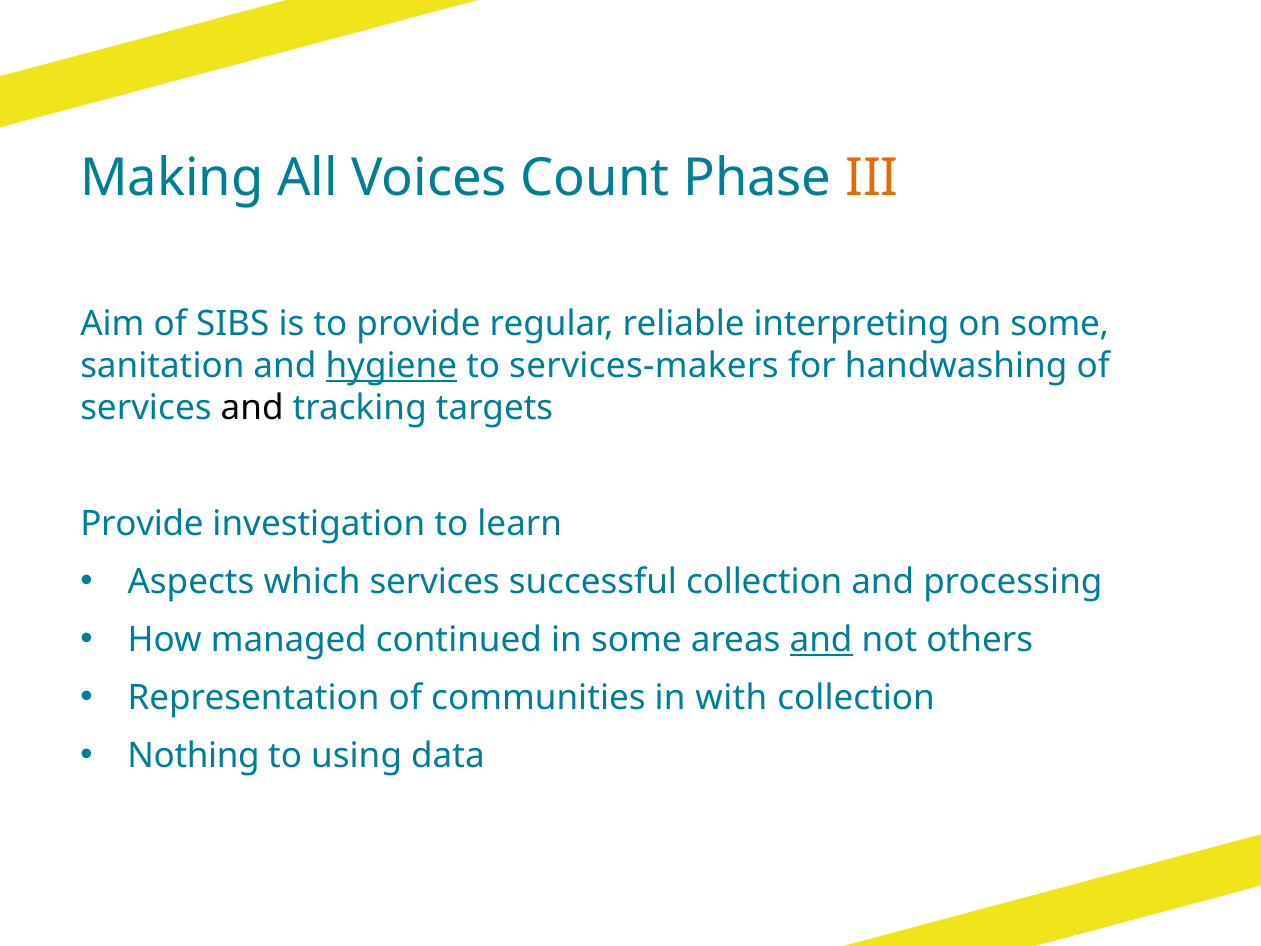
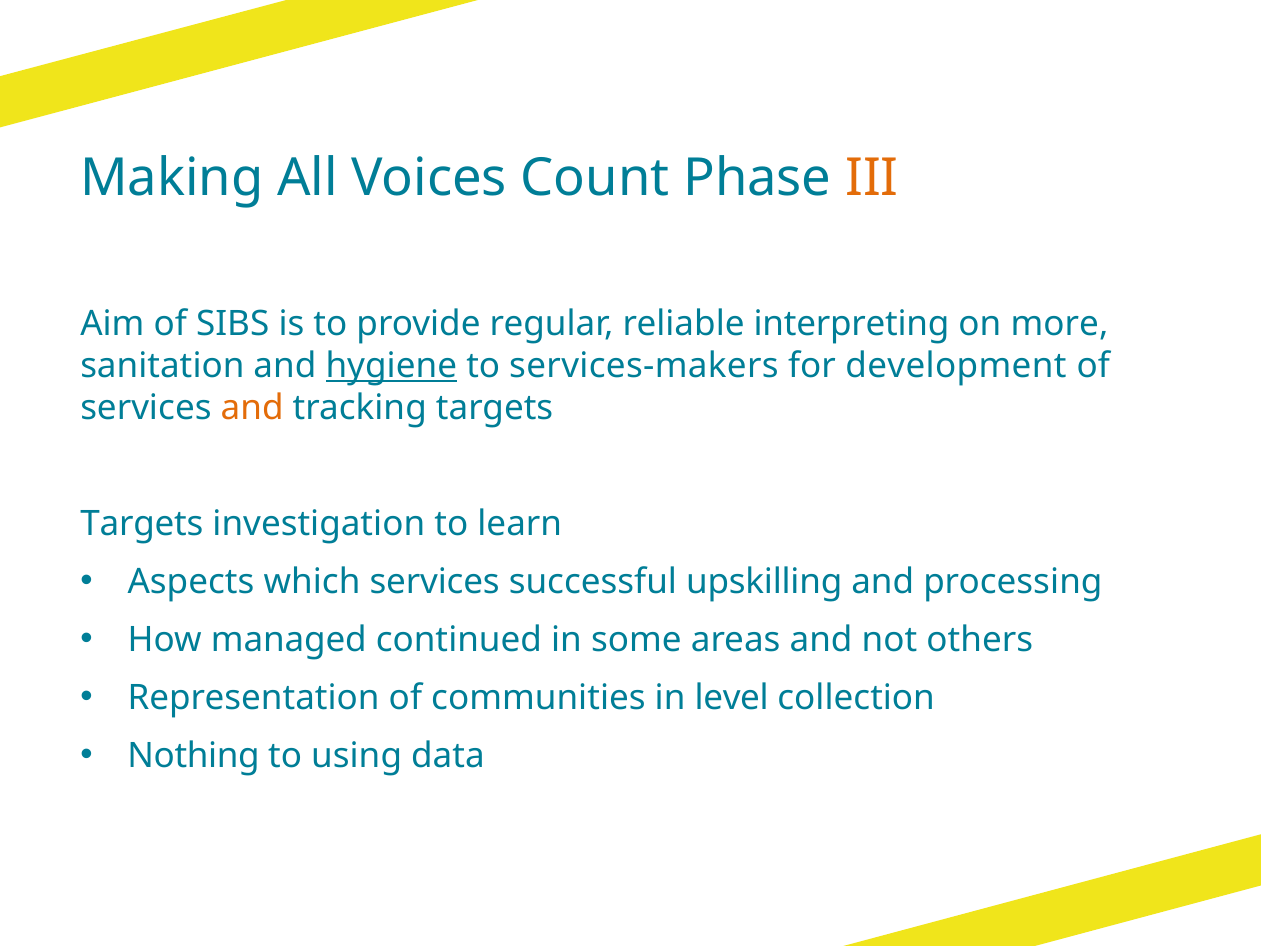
on some: some -> more (1060, 324)
handwashing: handwashing -> development (956, 366)
and colour: black -> orange (252, 408)
Provide: Provide -> Targets (142, 524)
successful collection: collection -> upskilling (764, 582)
and underline: present -> none (821, 640)
with: with -> level (732, 698)
